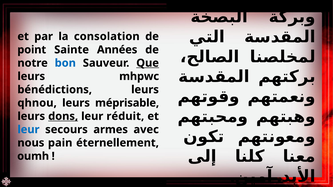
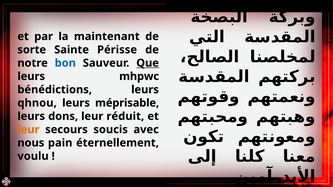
consolation: consolation -> maintenant (107, 36)
point: point -> sorte (32, 50)
Années: Années -> Périsse (117, 50)
dons underline: present -> none (63, 116)
leur colour: blue -> orange (28, 130)
armes: armes -> soucis (111, 130)
oumh: oumh -> voulu (33, 156)
